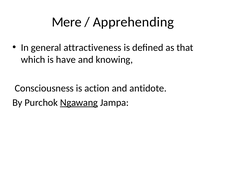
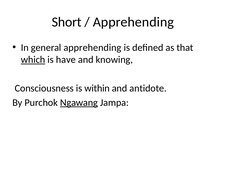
Mere: Mere -> Short (67, 22)
general attractiveness: attractiveness -> apprehending (92, 47)
which underline: none -> present (33, 59)
action: action -> within (97, 88)
